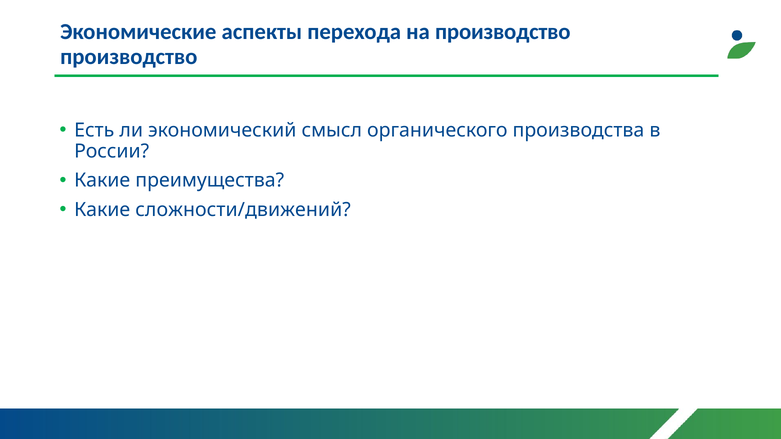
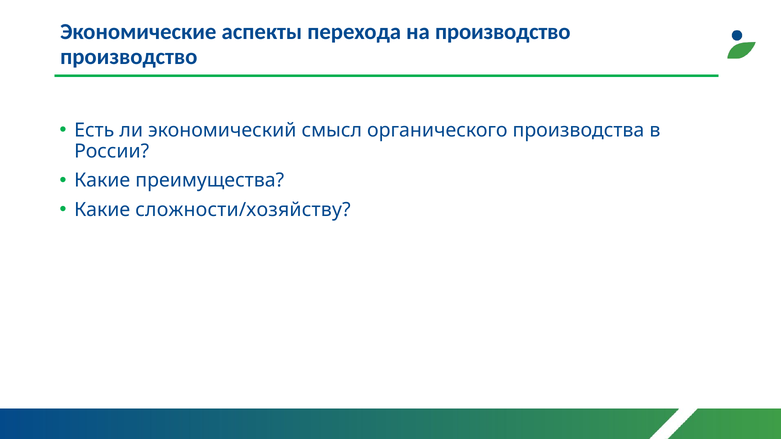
сложности/движений: сложности/движений -> сложности/хозяйству (243, 210)
